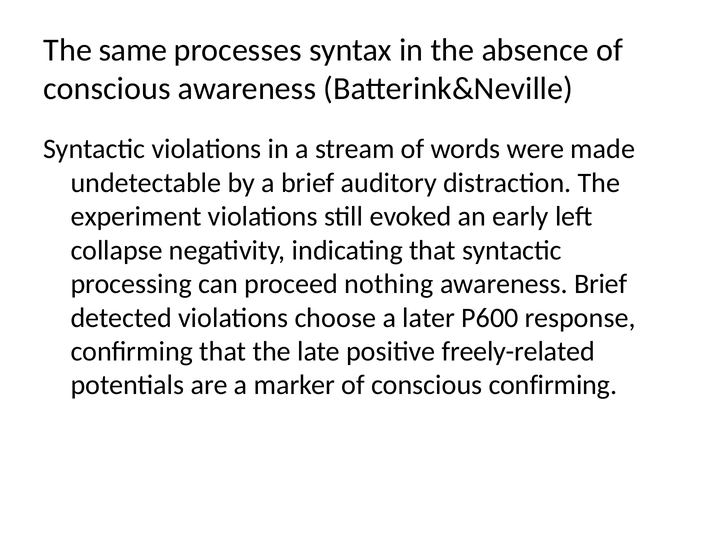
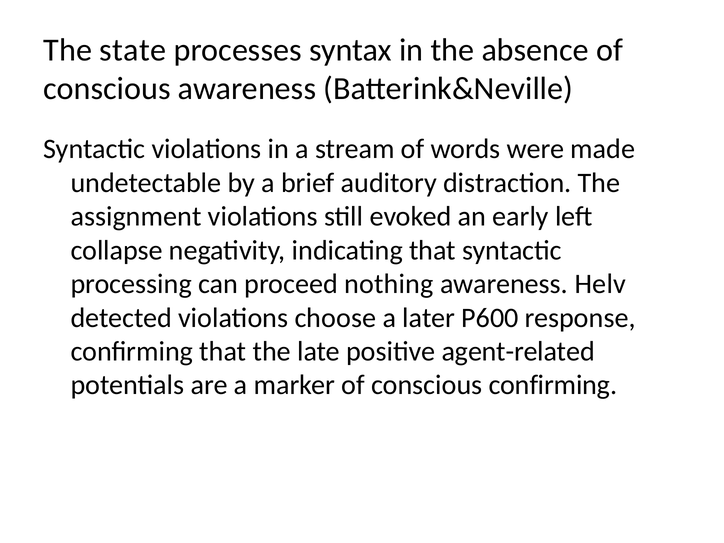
same: same -> state (133, 50)
experiment: experiment -> assignment (136, 217)
awareness Brief: Brief -> Helv (600, 284)
freely-related: freely-related -> agent-related (518, 351)
